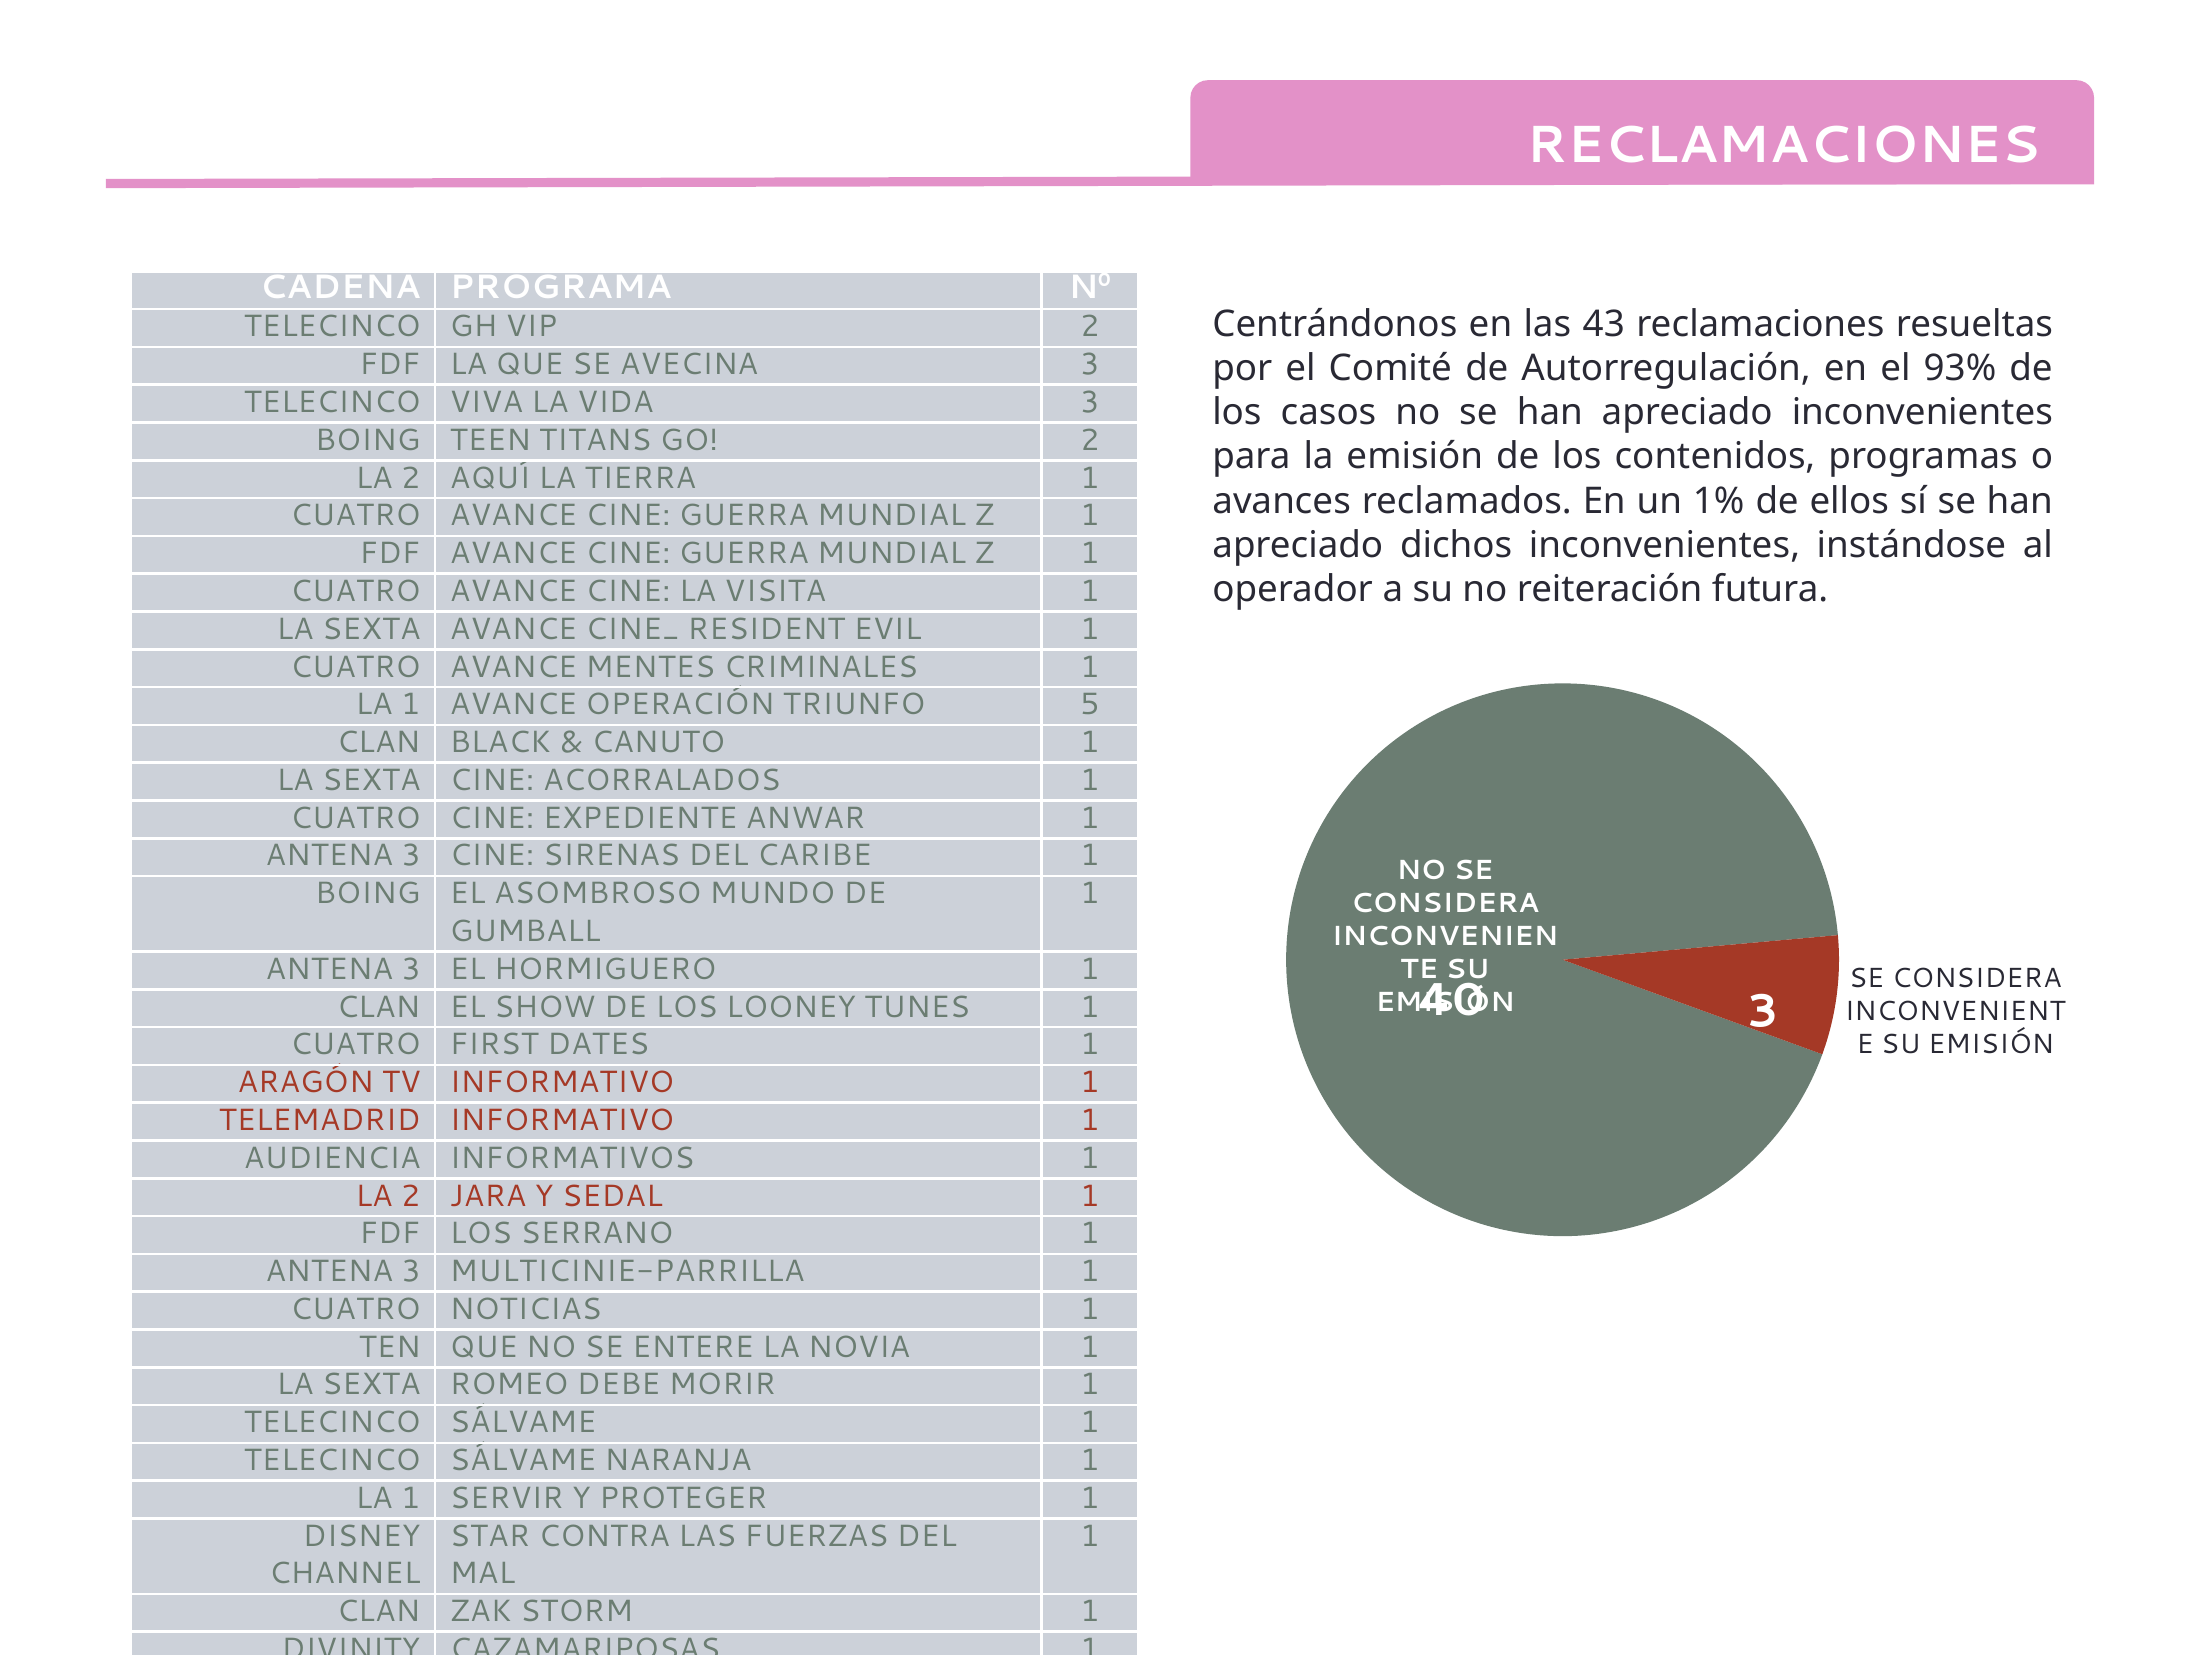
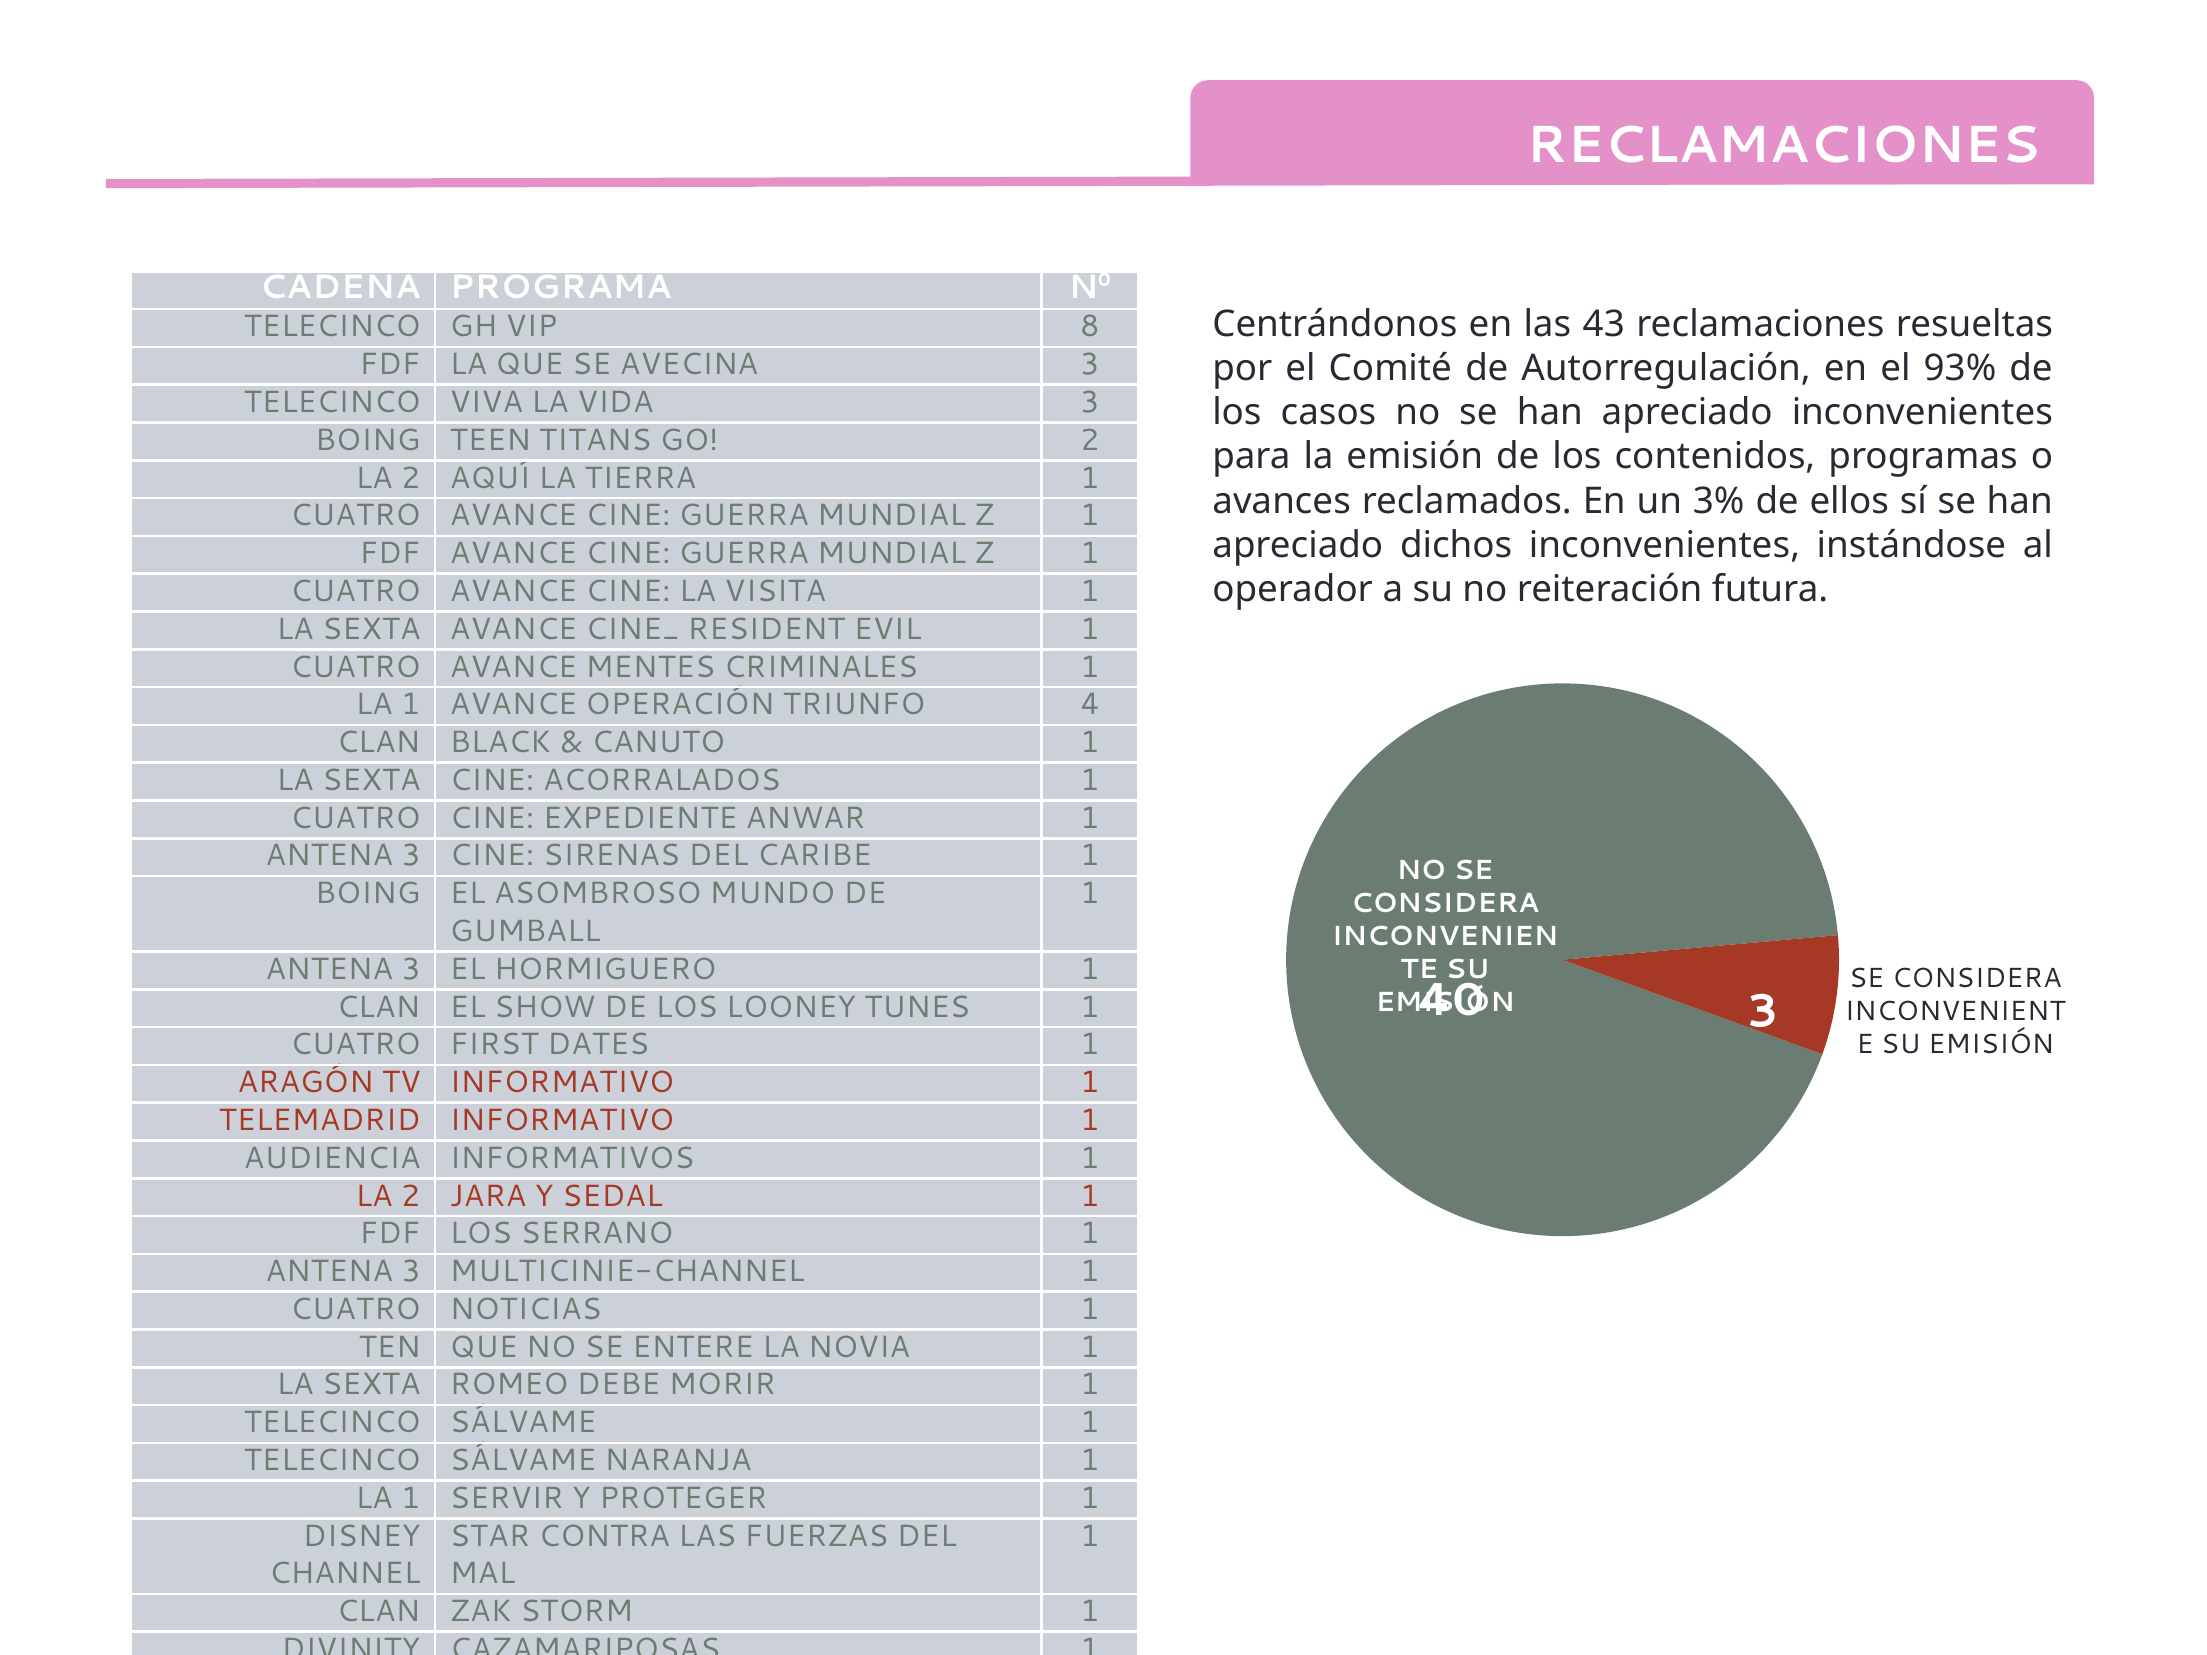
VIP 2: 2 -> 8 (1090, 327)
1%: 1% -> 3% (1719, 501)
5: 5 -> 4 (1090, 705)
MULTICINIE-PARRILLA: MULTICINIE-PARRILLA -> MULTICINIE-CHANNEL (627, 1272)
